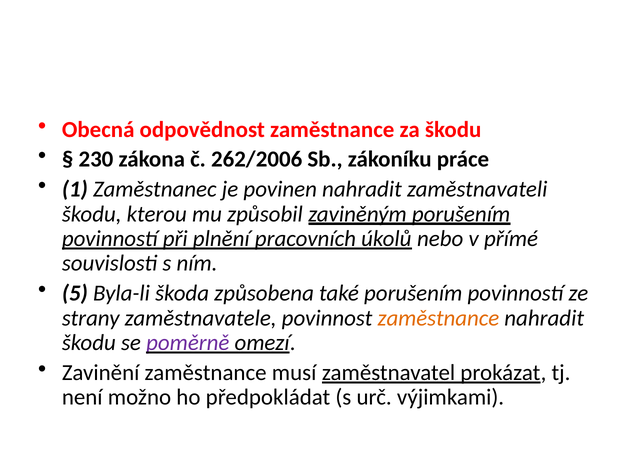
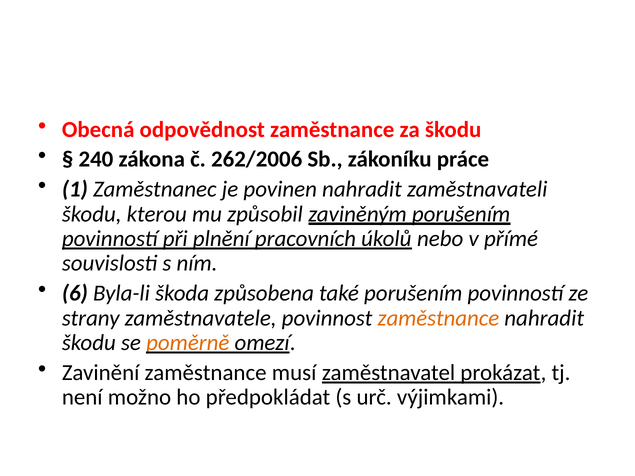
230: 230 -> 240 (96, 159)
5: 5 -> 6 (75, 293)
poměrně colour: purple -> orange (188, 343)
